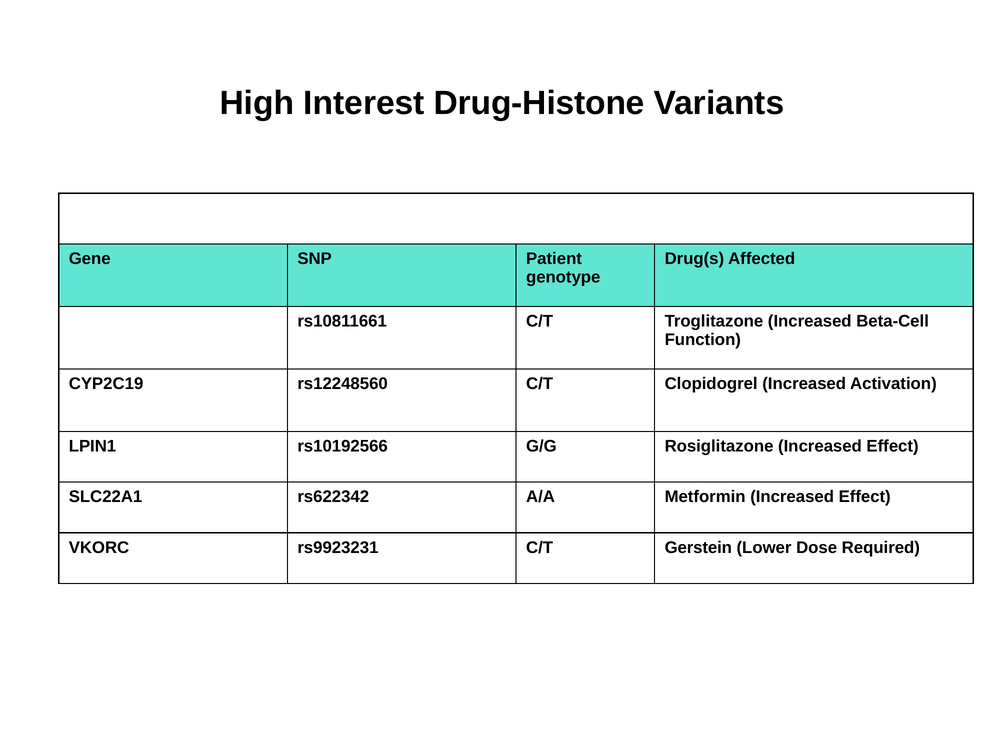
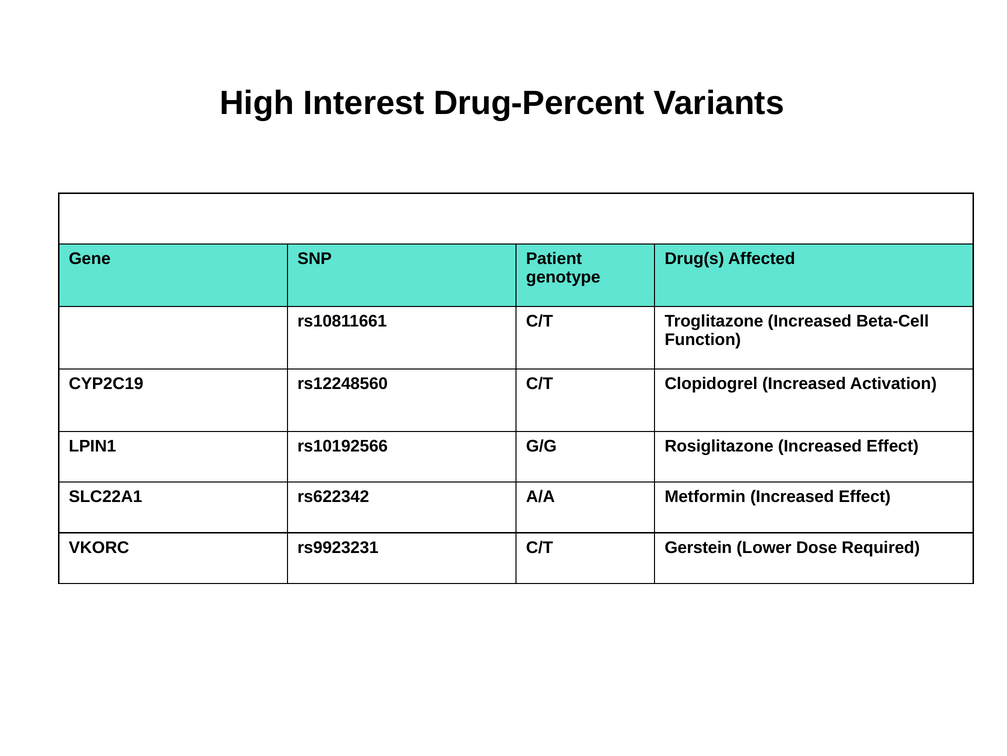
Drug-Histone: Drug-Histone -> Drug-Percent (539, 103)
